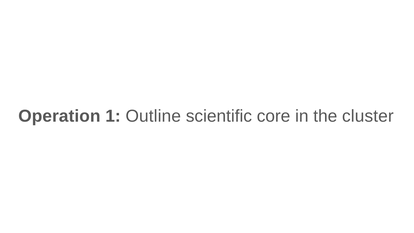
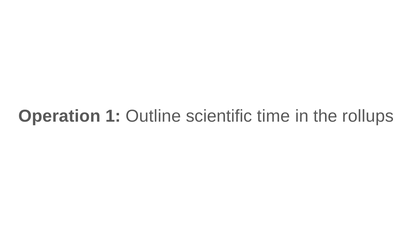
core: core -> time (273, 116)
cluster: cluster -> rollups (368, 116)
